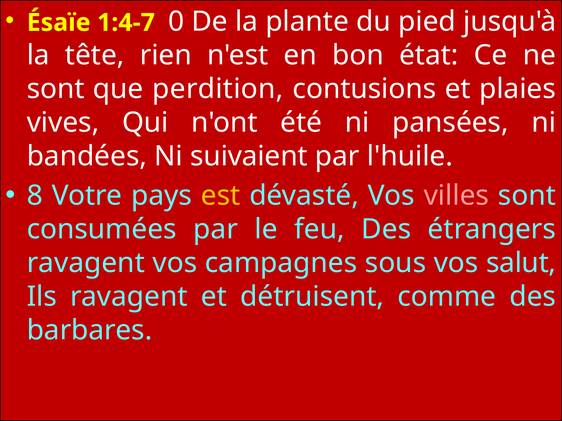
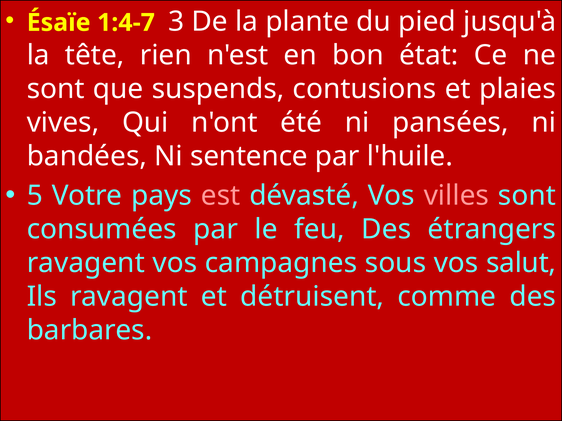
0: 0 -> 3 (176, 22)
perdition: perdition -> suspends (218, 89)
suivaient: suivaient -> sentence (249, 157)
8: 8 -> 5 (35, 196)
est colour: yellow -> pink (221, 196)
